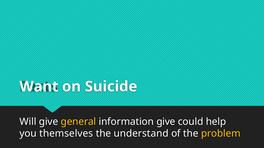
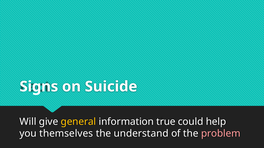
Want: Want -> Signs (39, 87)
information give: give -> true (166, 122)
problem colour: yellow -> pink (221, 134)
